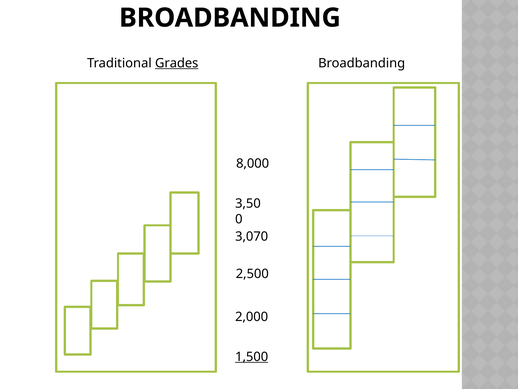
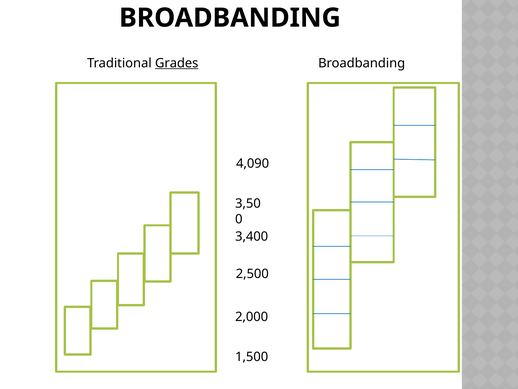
8,000: 8,000 -> 4,090 (253, 163)
3,070: 3,070 -> 3,400 (252, 236)
1,500 underline: present -> none (252, 356)
